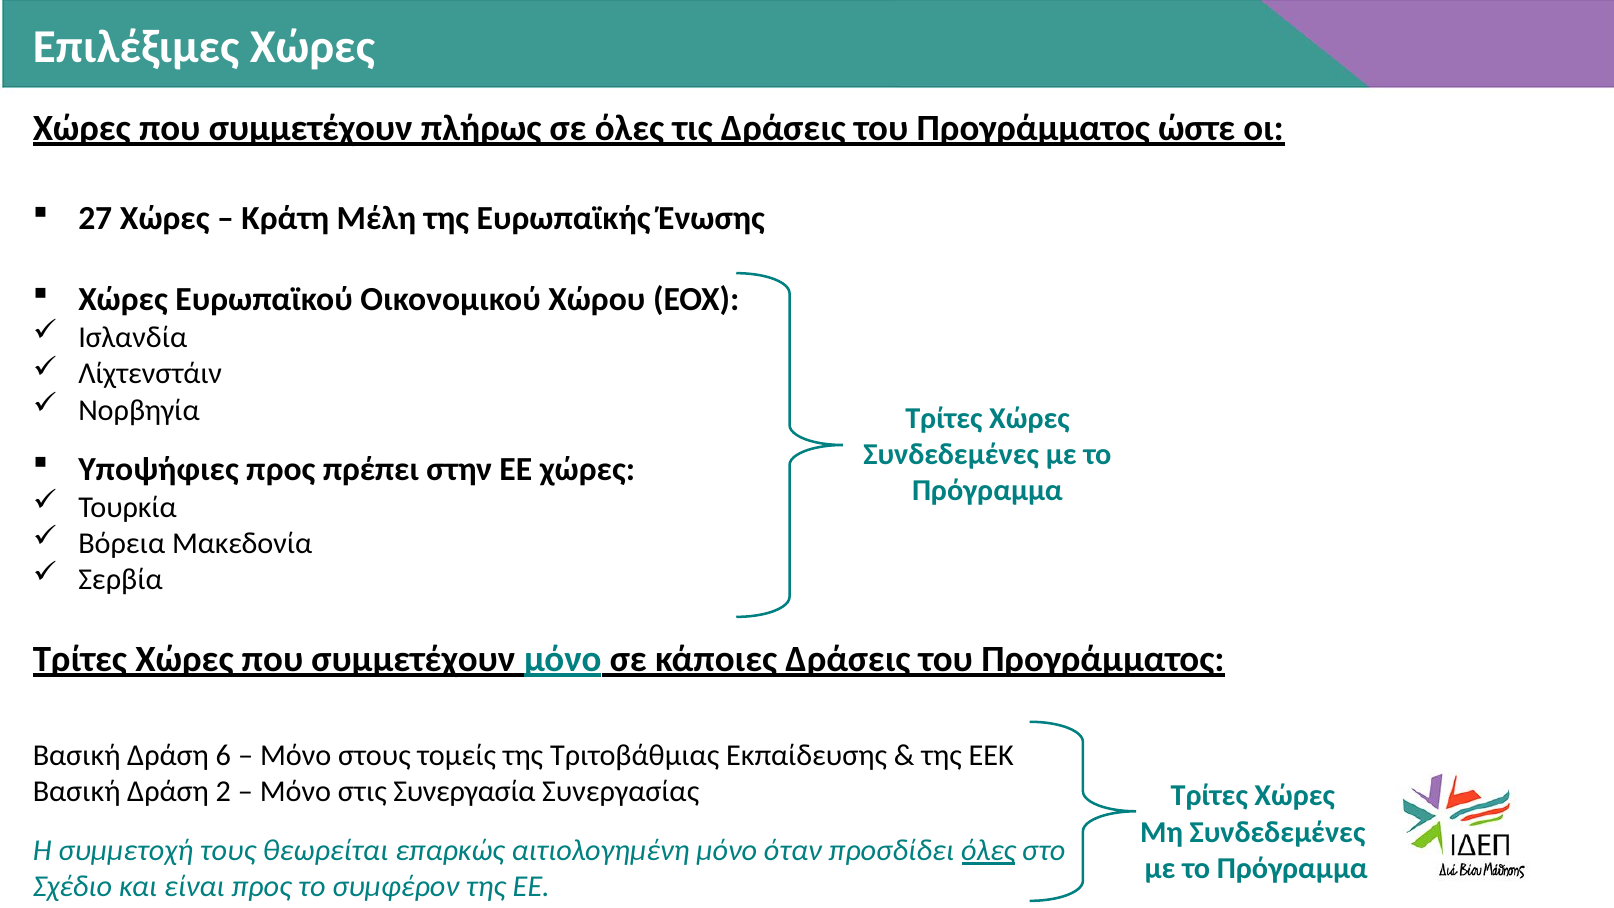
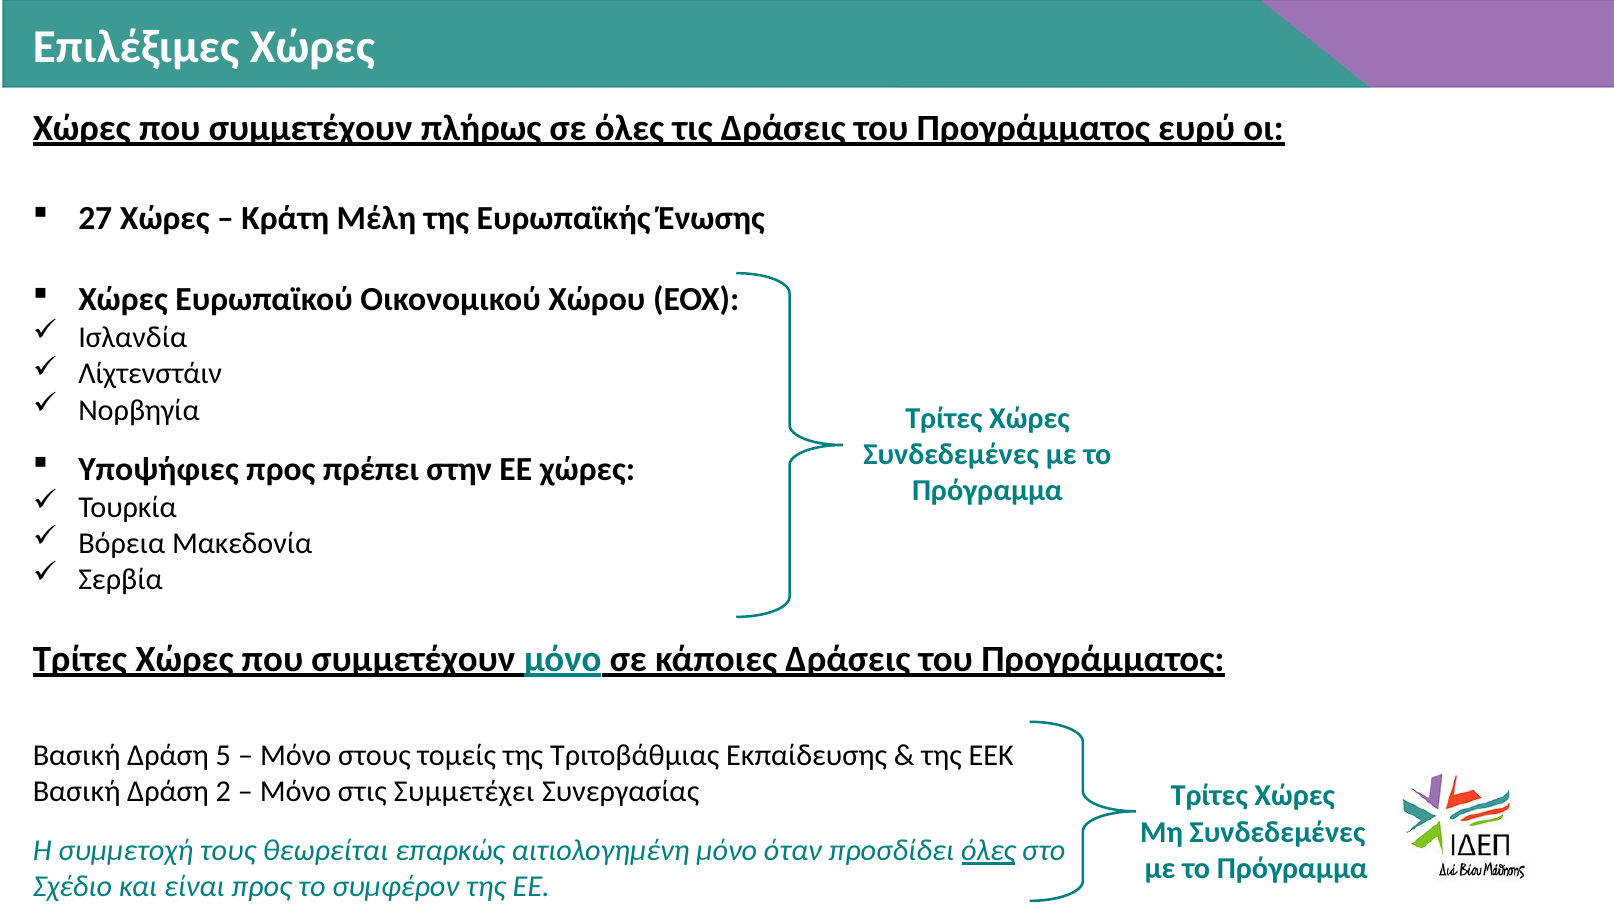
ώστε: ώστε -> ευρύ (1197, 128)
6: 6 -> 5 (223, 755)
Συνεργασία: Συνεργασία -> Συμμετέχει (464, 792)
